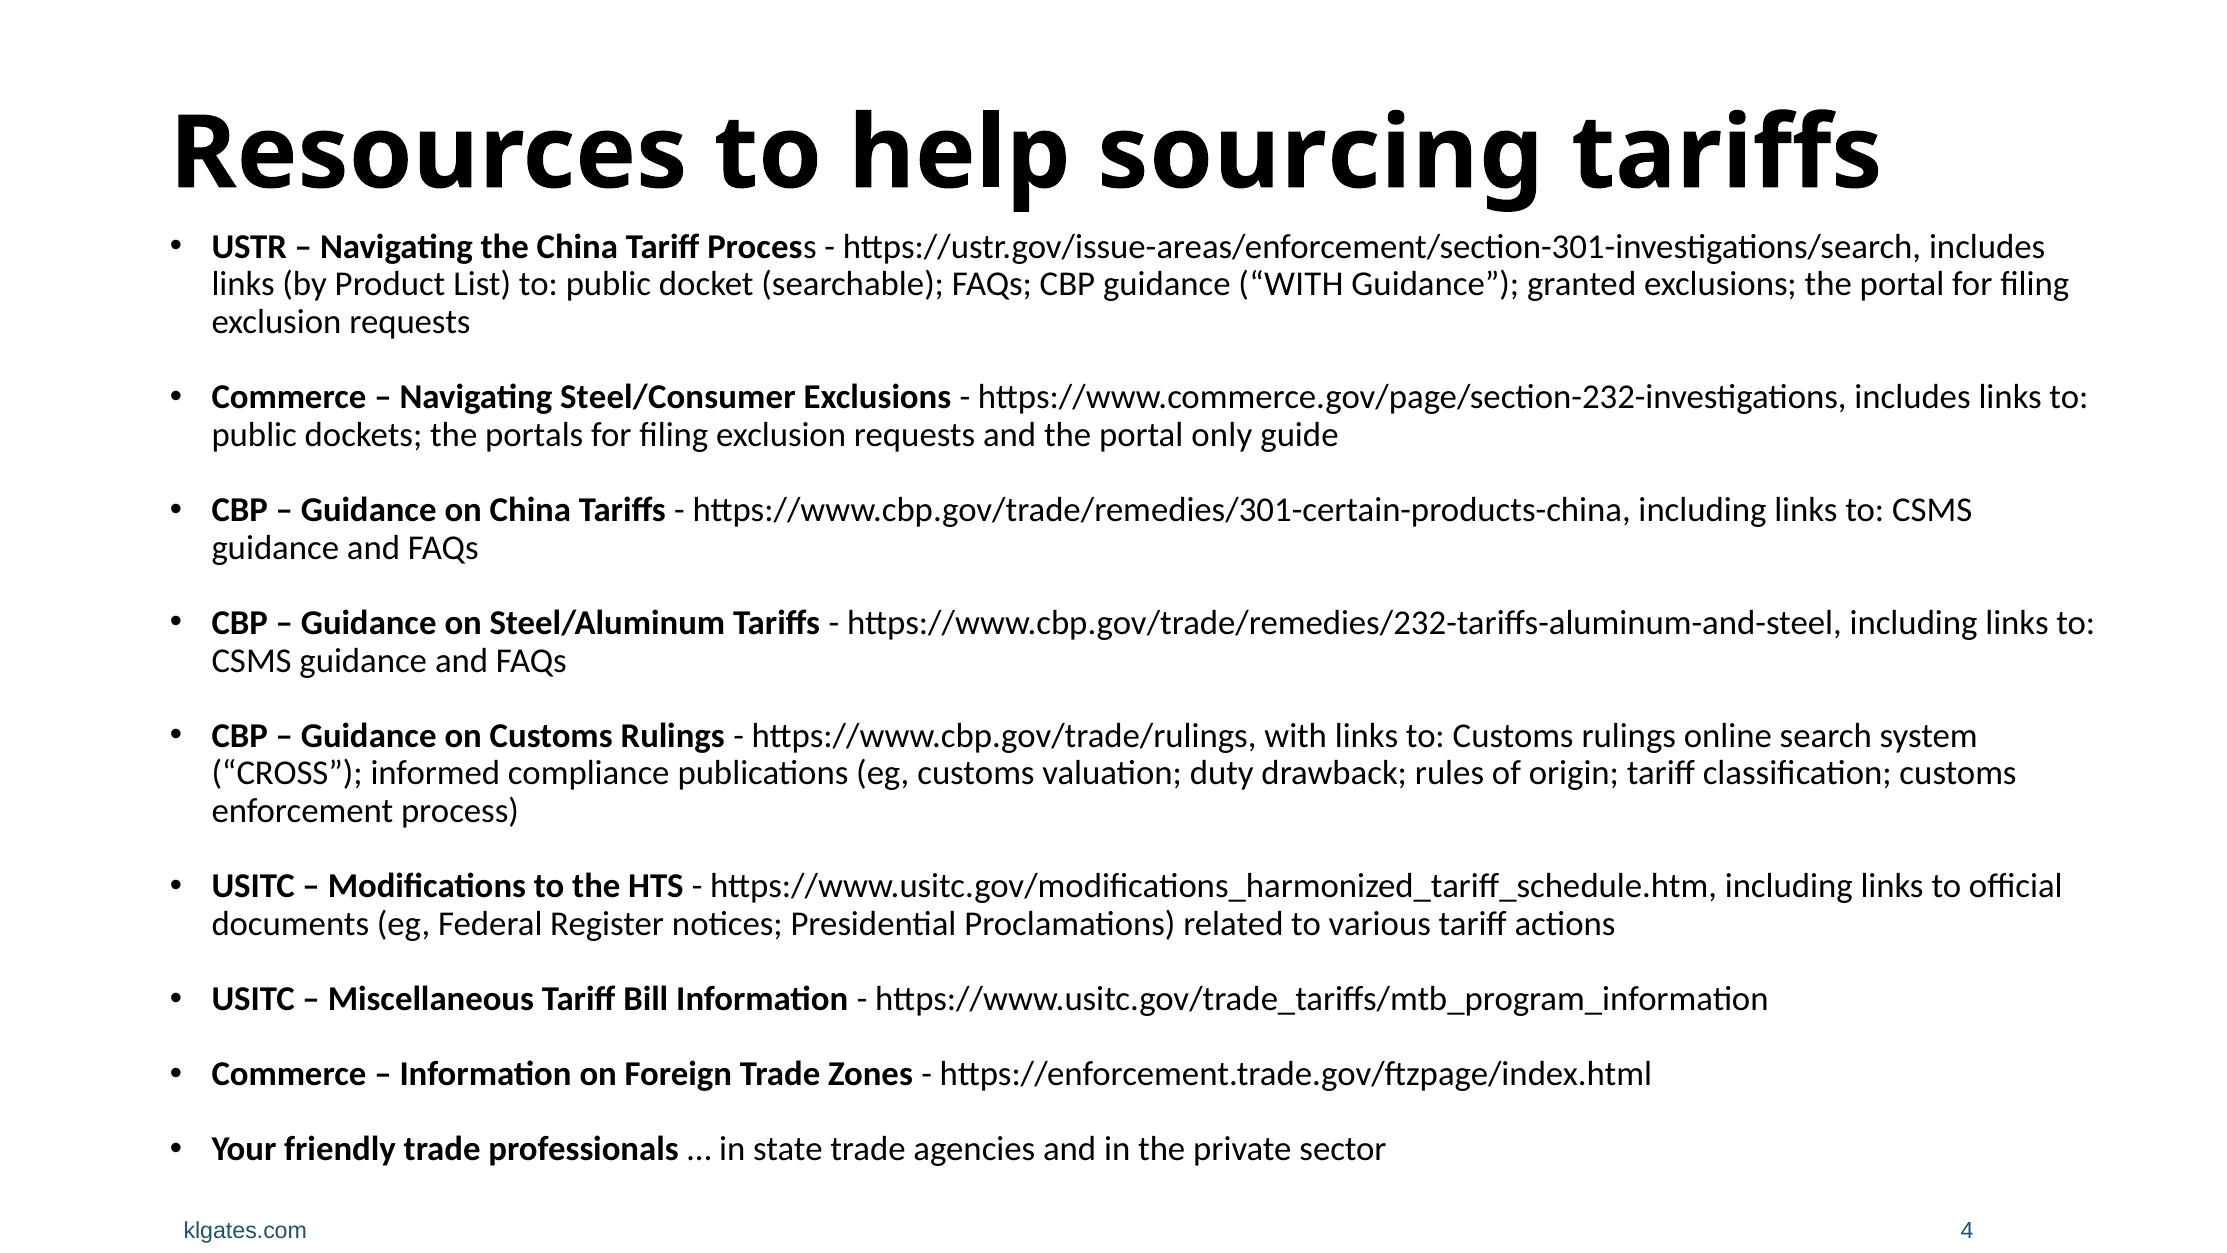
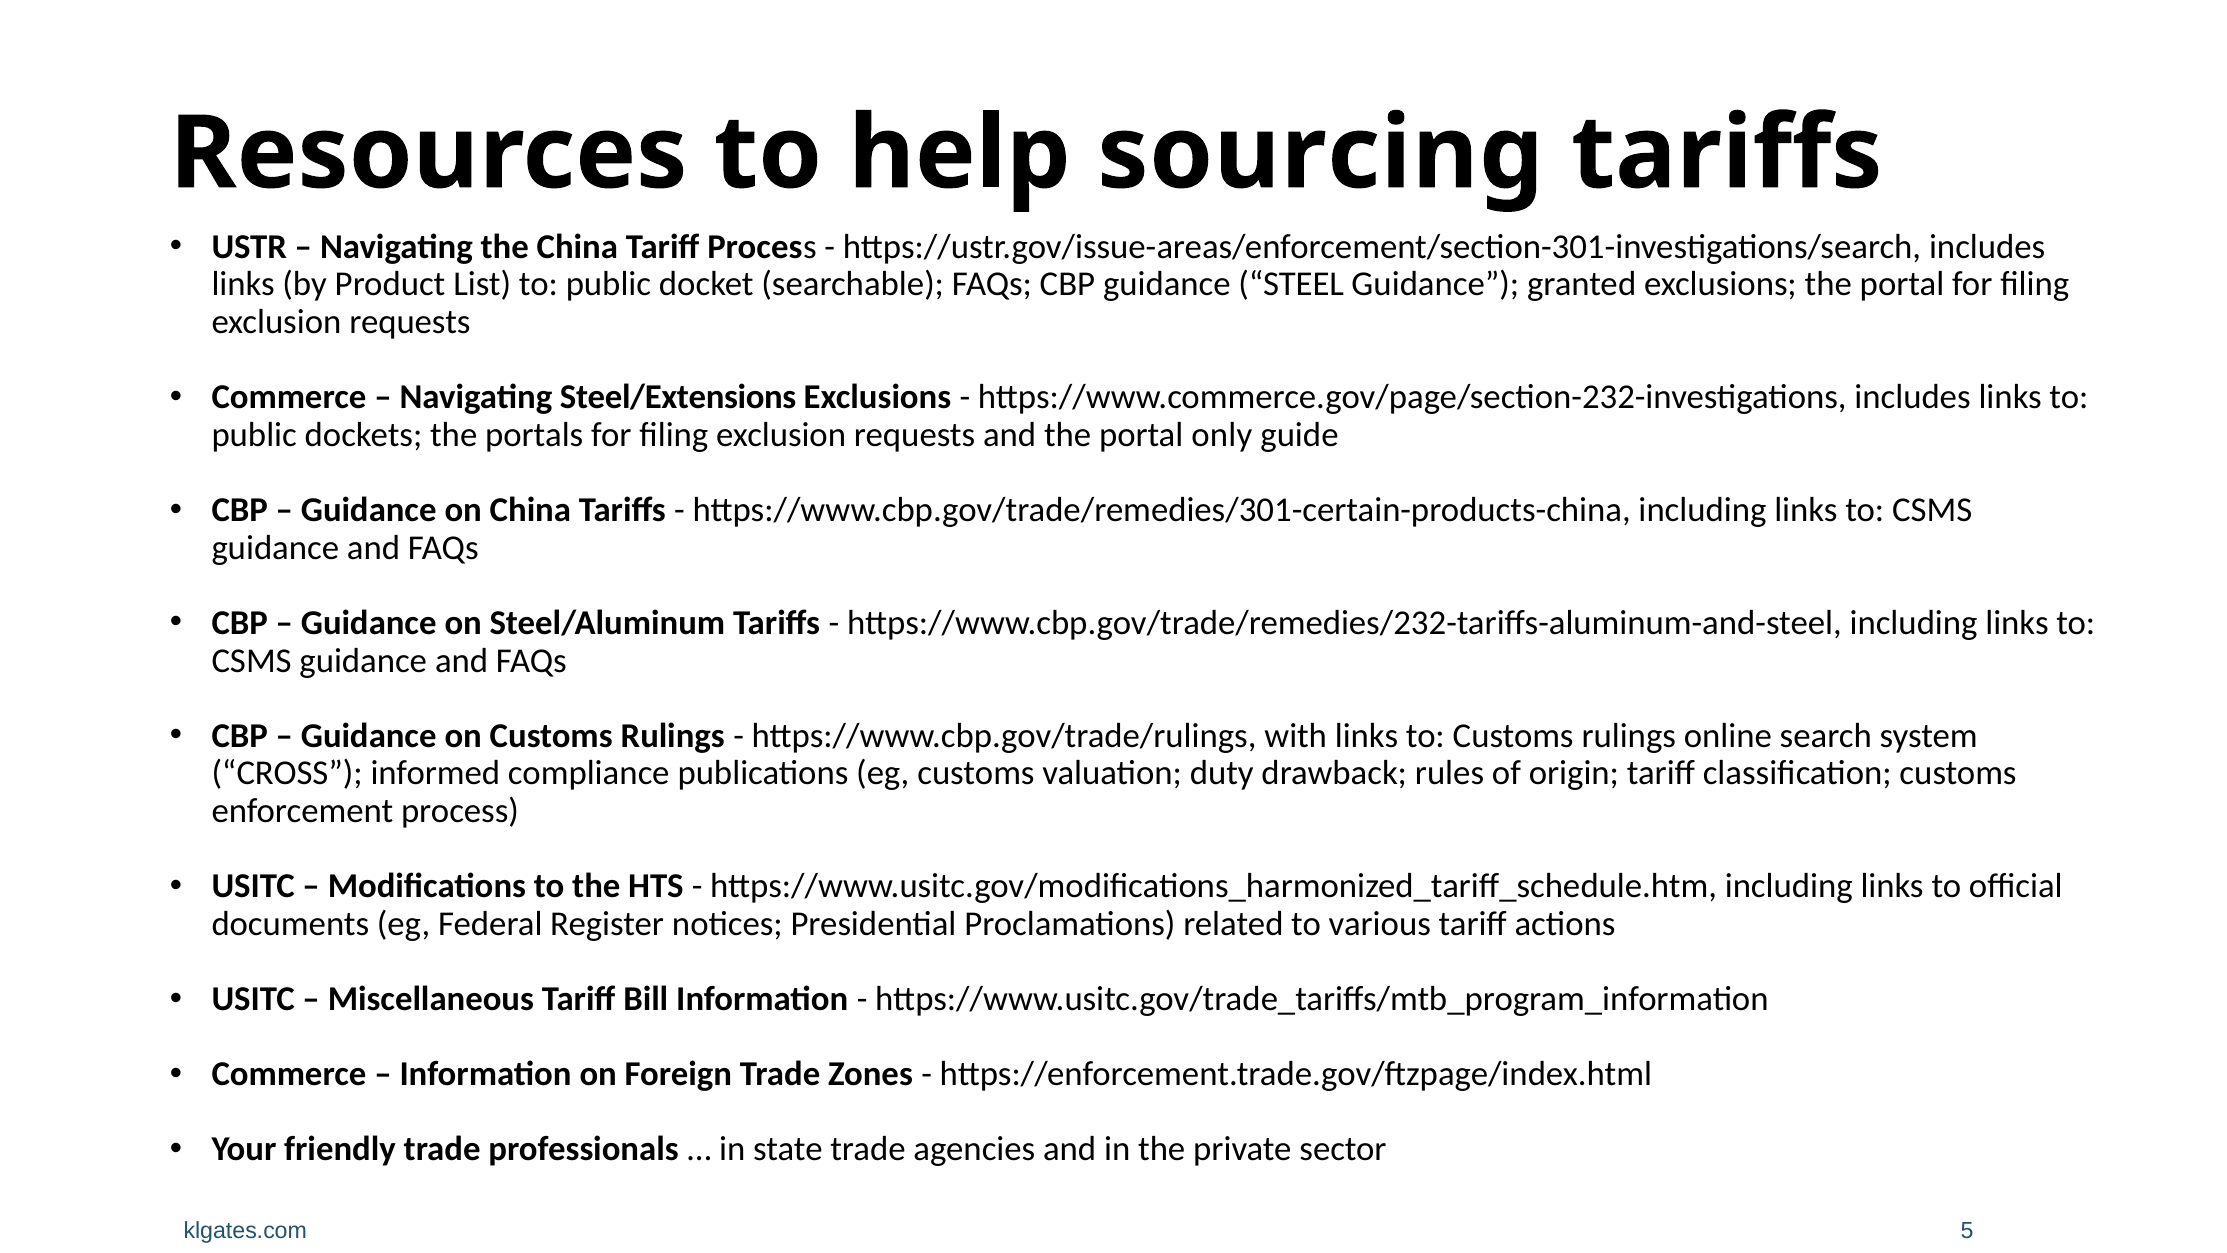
guidance WITH: WITH -> STEEL (1291, 284)
Steel/Consumer: Steel/Consumer -> Steel/Extensions (678, 397)
4: 4 -> 5 (1967, 1230)
